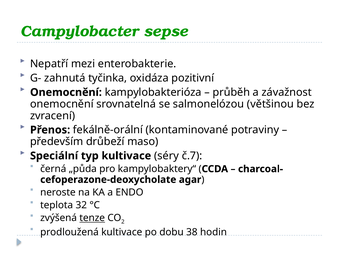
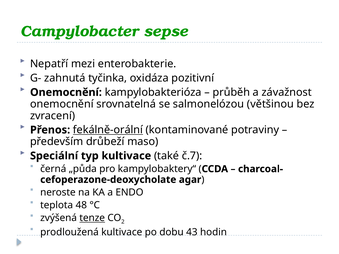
fekálně-orální underline: none -> present (108, 130)
séry: séry -> také (167, 156)
32: 32 -> 48 (81, 205)
38: 38 -> 43 (192, 232)
